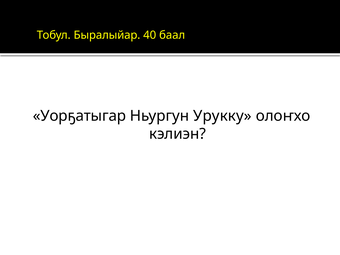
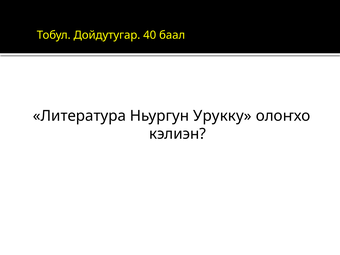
Быралыйар: Быралыйар -> Дойдутугар (107, 35)
Уорҕатыгар: Уорҕатыгар -> Литература (79, 116)
